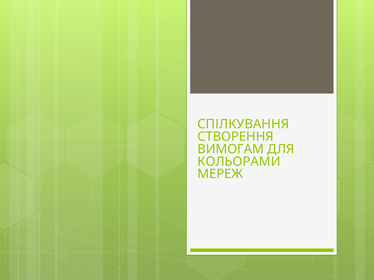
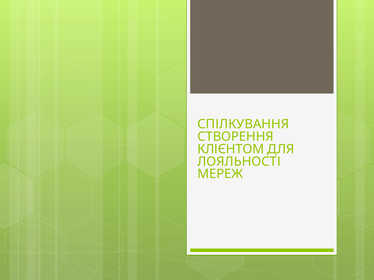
ВИМОГАМ: ВИМОГАМ -> КЛІЄНТОМ (231, 149)
КОЛЬОРАМИ: КОЛЬОРАМИ -> ЛОЯЛЬНОСТІ (239, 162)
